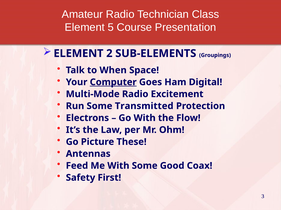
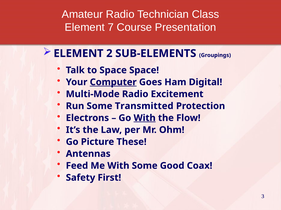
5: 5 -> 7 (111, 27)
to When: When -> Space (113, 70)
With underline: none -> present (145, 118)
